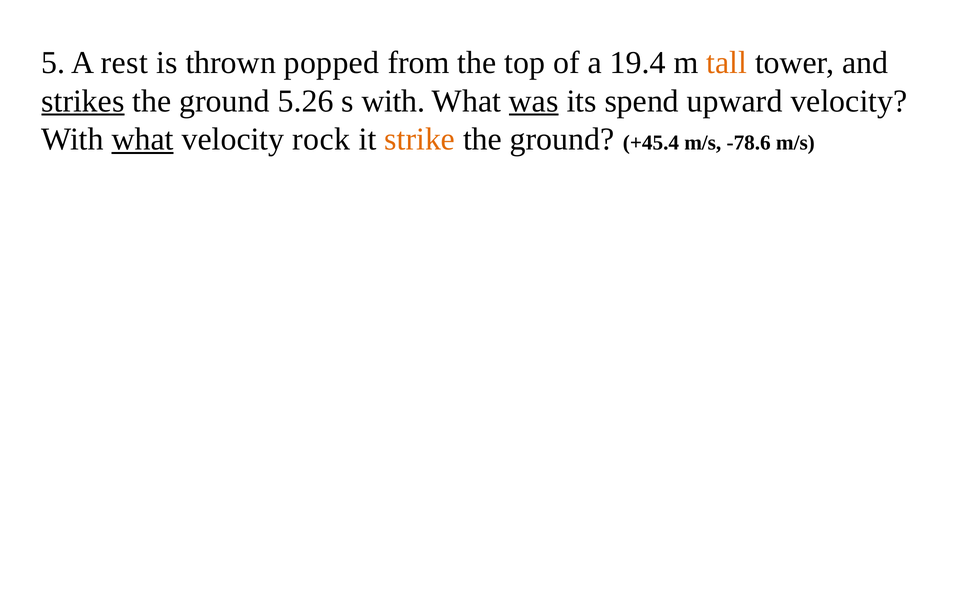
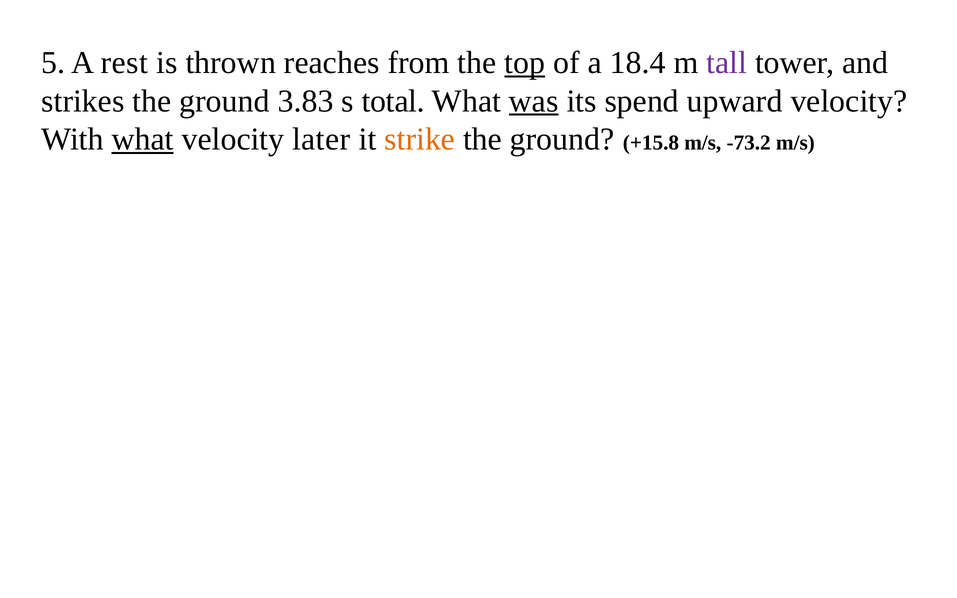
popped: popped -> reaches (332, 63)
top underline: none -> present (525, 63)
19.4: 19.4 -> 18.4 (638, 63)
tall colour: orange -> purple (727, 63)
strikes underline: present -> none (83, 101)
5.26: 5.26 -> 3.83 (306, 101)
s with: with -> total (393, 101)
rock: rock -> later (321, 139)
+45.4: +45.4 -> +15.8 (651, 143)
-78.6: -78.6 -> -73.2 (749, 143)
